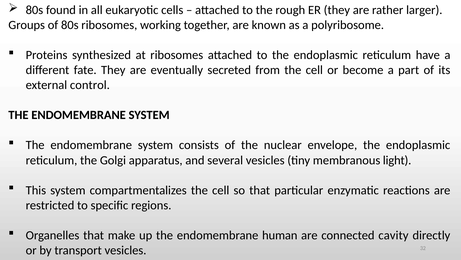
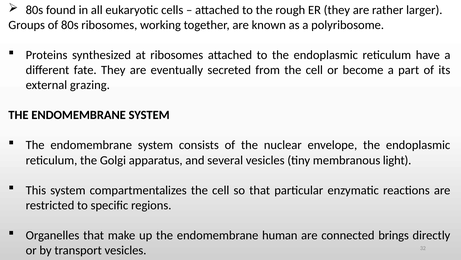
control: control -> grazing (90, 85)
cavity: cavity -> brings (394, 235)
